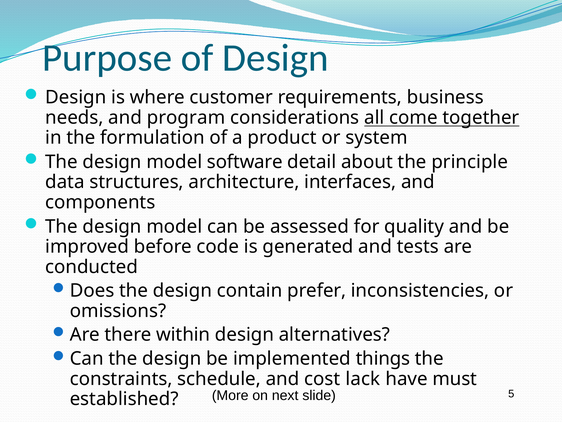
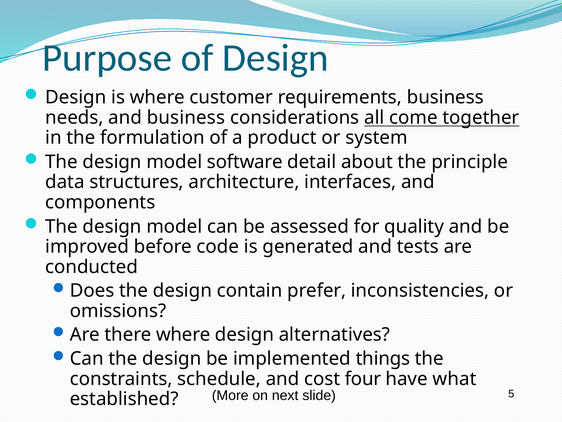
and program: program -> business (186, 117)
there within: within -> where (183, 334)
lack: lack -> four (363, 378)
must: must -> what (455, 378)
